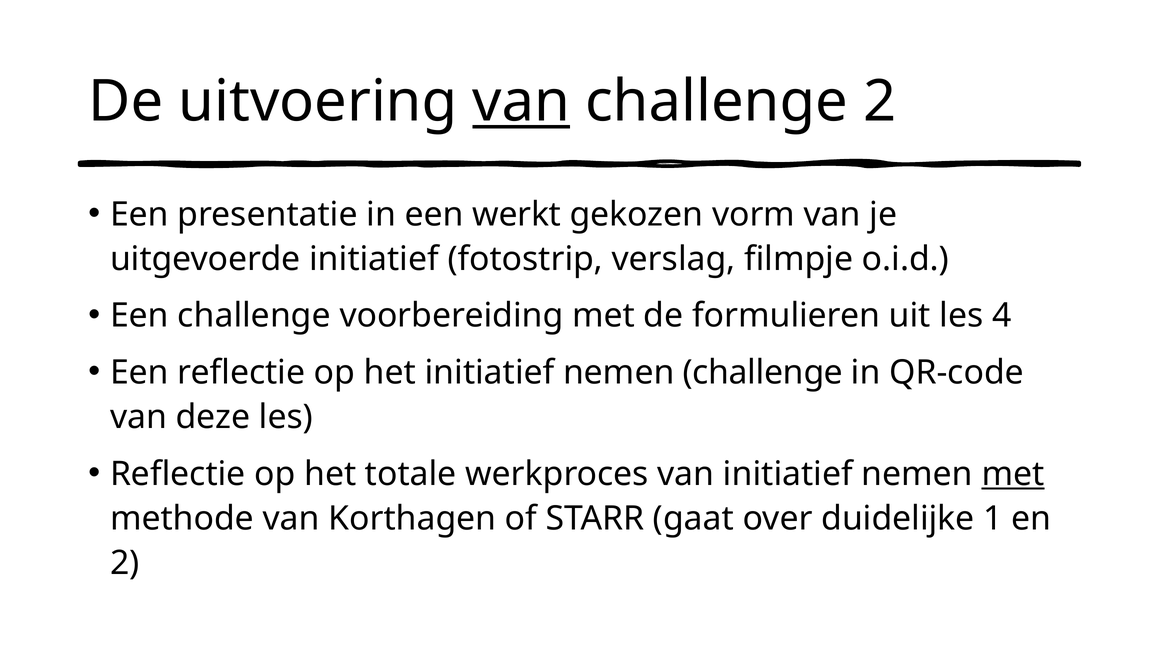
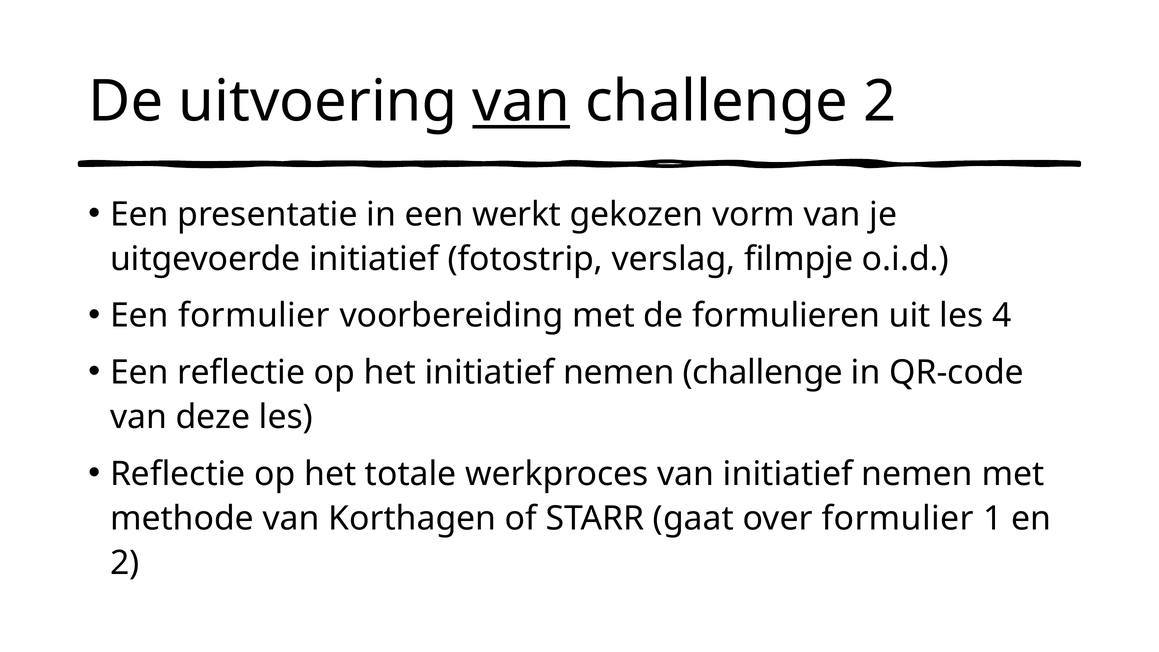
Een challenge: challenge -> formulier (254, 316)
met underline: present -> none (1013, 474)
over duidelijke: duidelijke -> formulier (898, 518)
